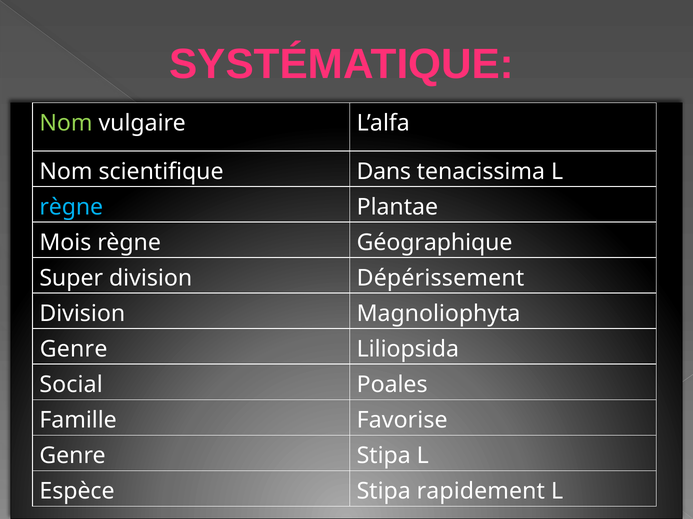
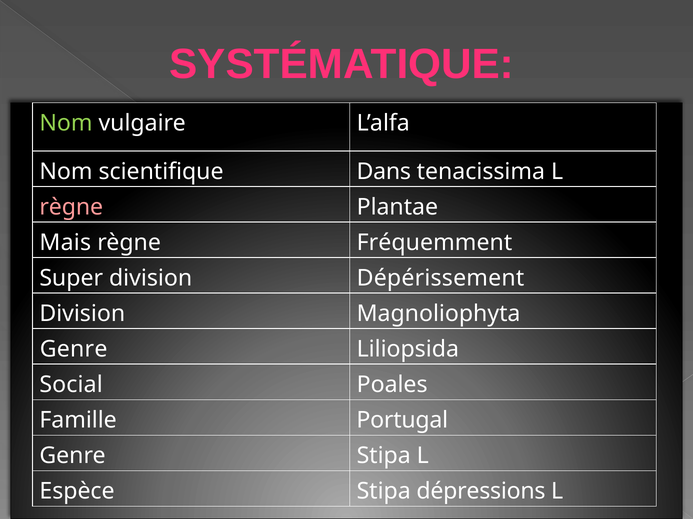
règne colour: light blue -> pink (71, 207)
Mois: Mois -> Mais (65, 243)
Géographique: Géographique -> Fréquemment (434, 243)
Favorise: Favorise -> Portugal (402, 421)
rapidement: rapidement -> dépressions (481, 492)
